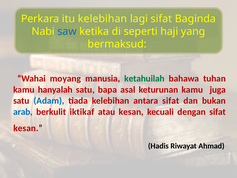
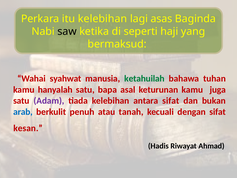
lagi sifat: sifat -> asas (161, 19)
saw colour: blue -> black (67, 31)
moyang: moyang -> syahwat (66, 78)
Adam colour: blue -> purple (49, 101)
iktikaf: iktikaf -> penuh (82, 112)
atau kesan: kesan -> tanah (131, 112)
